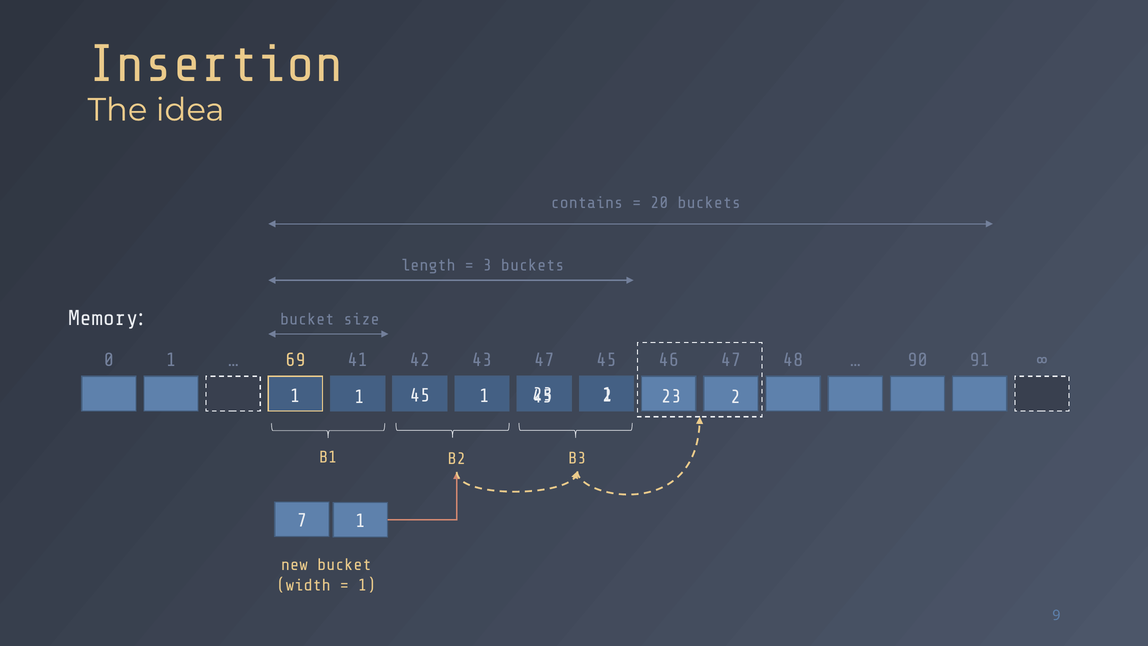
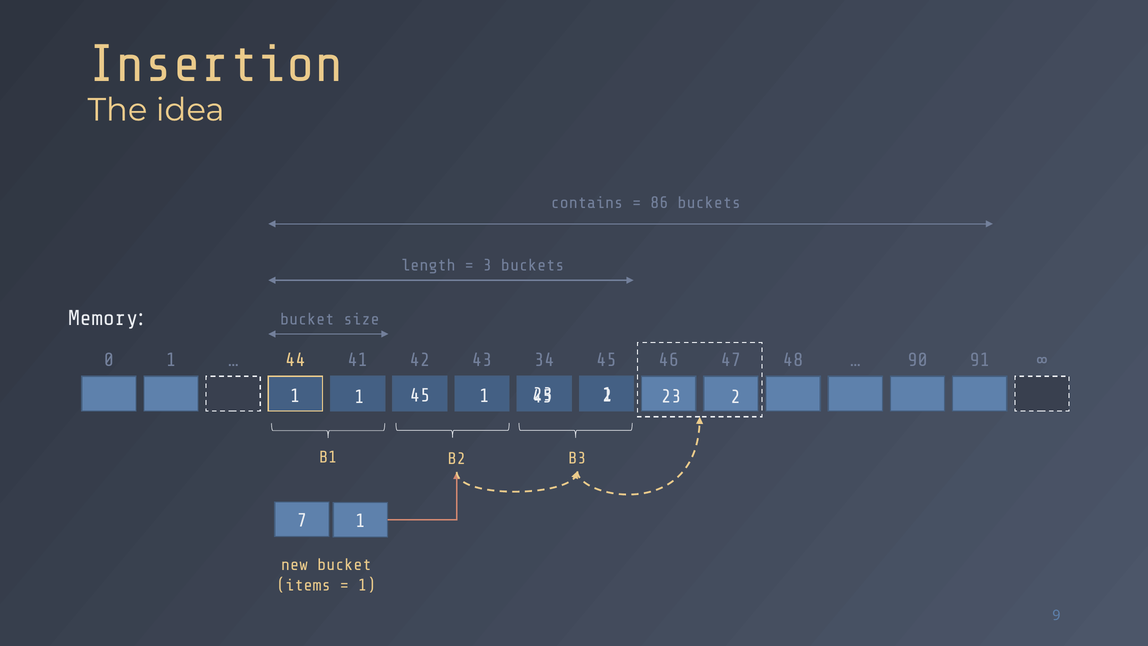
20: 20 -> 86 (659, 203)
69: 69 -> 44 (295, 360)
41 47: 47 -> 34 (544, 360)
width: width -> items (304, 585)
